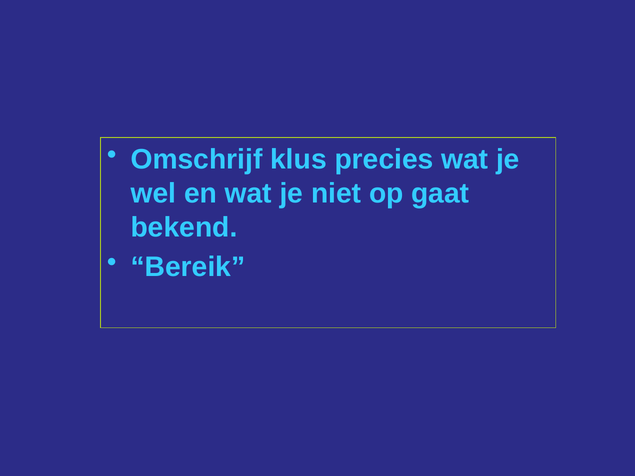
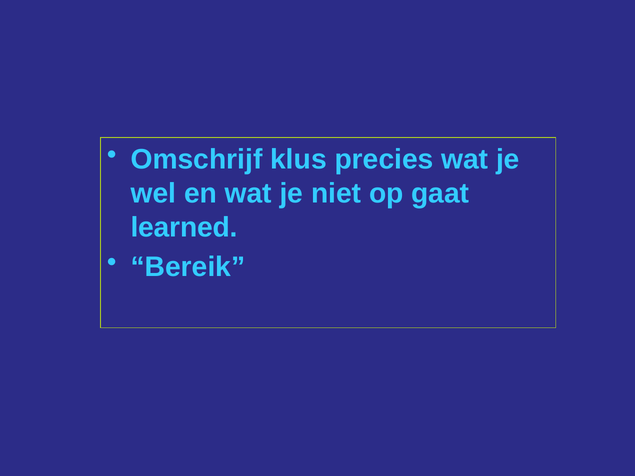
bekend: bekend -> learned (184, 227)
